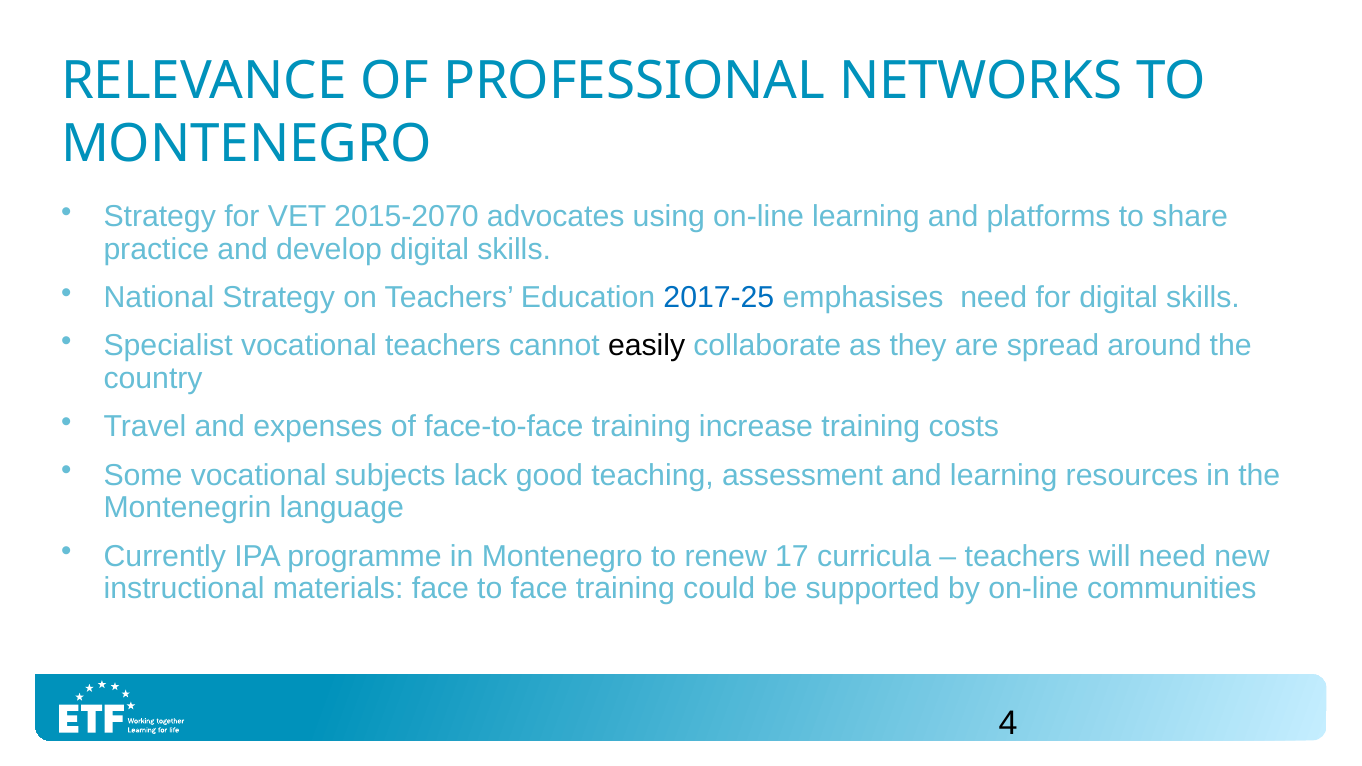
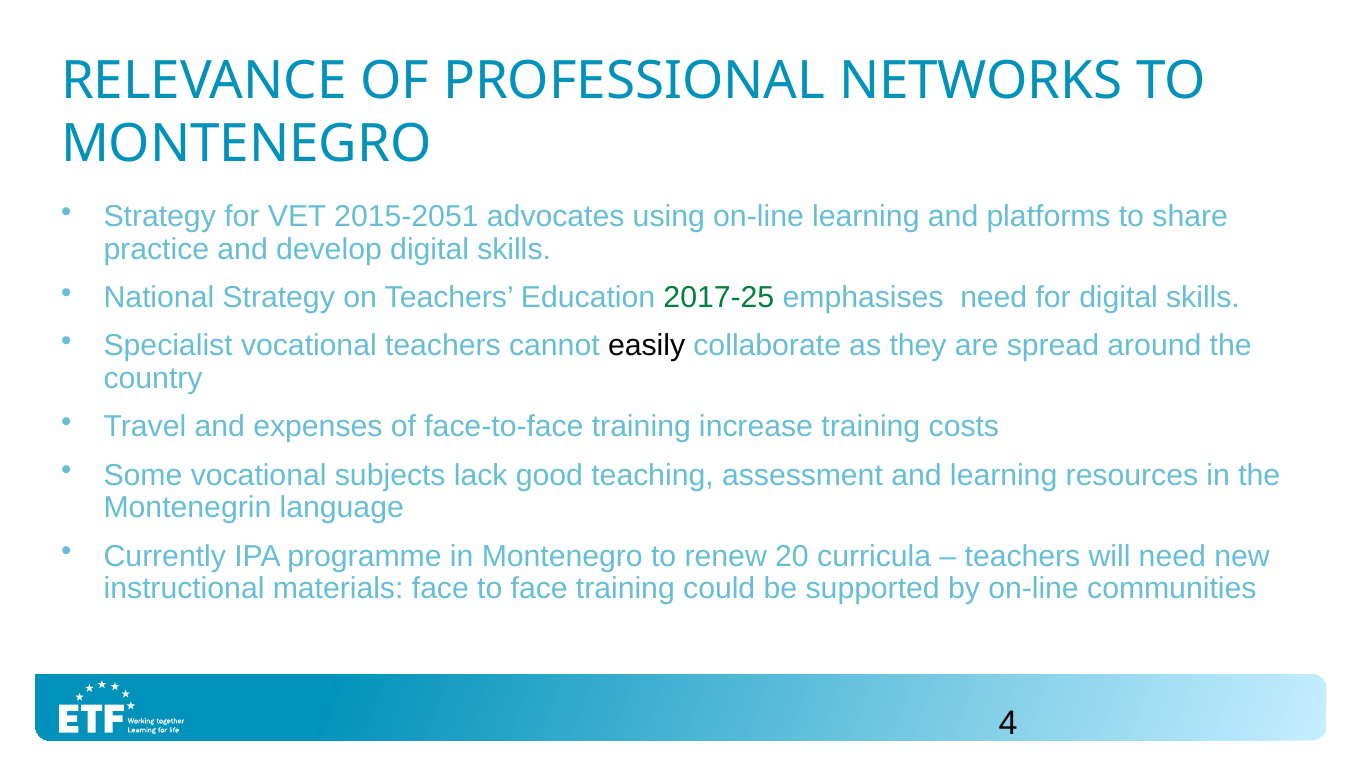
2015-2070: 2015-2070 -> 2015-2051 (406, 217)
2017-25 colour: blue -> green (719, 298)
17: 17 -> 20 (792, 556)
